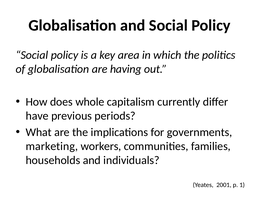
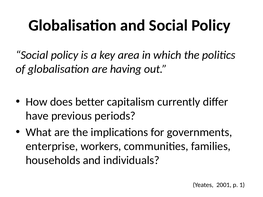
whole: whole -> better (90, 102)
marketing: marketing -> enterprise (52, 146)
